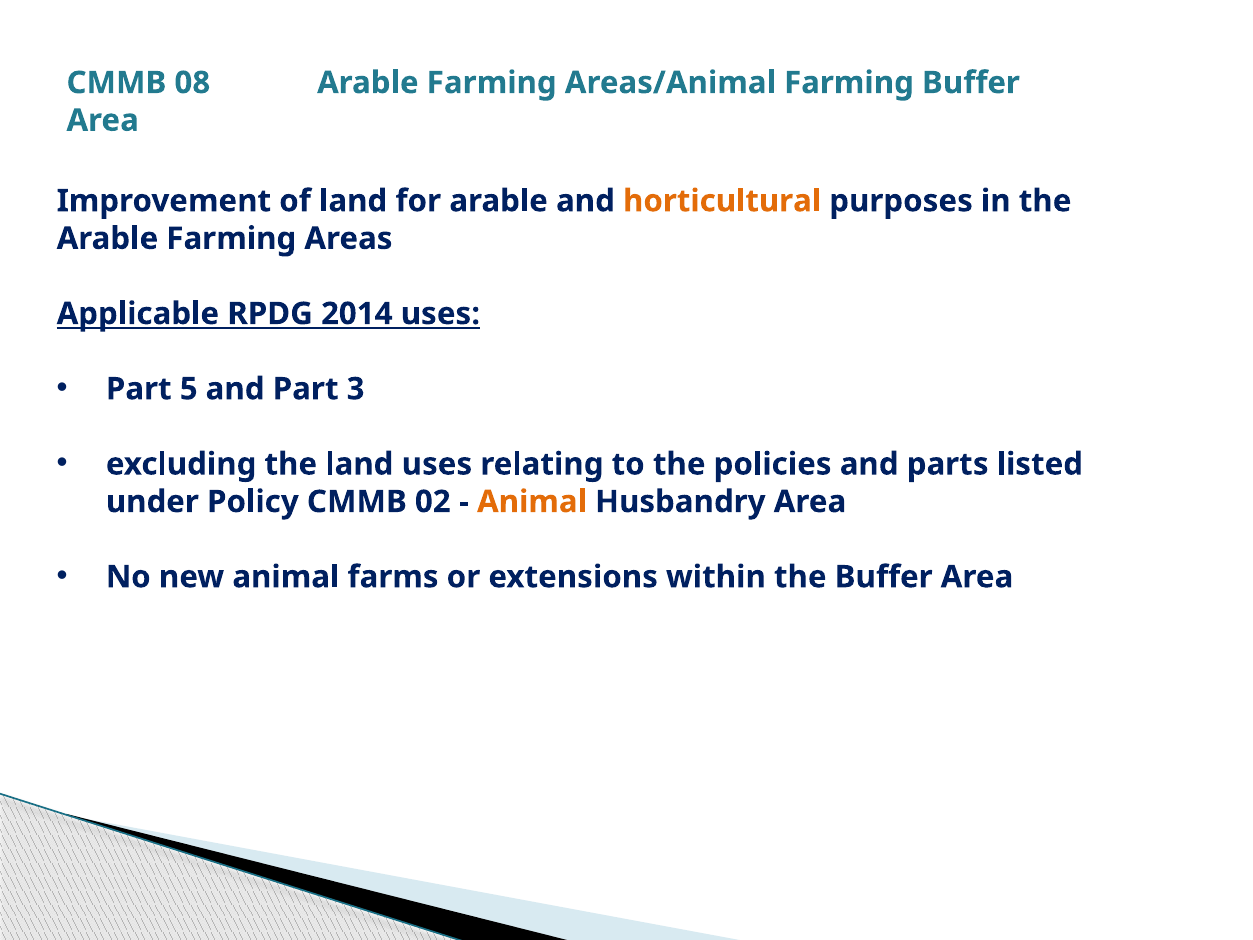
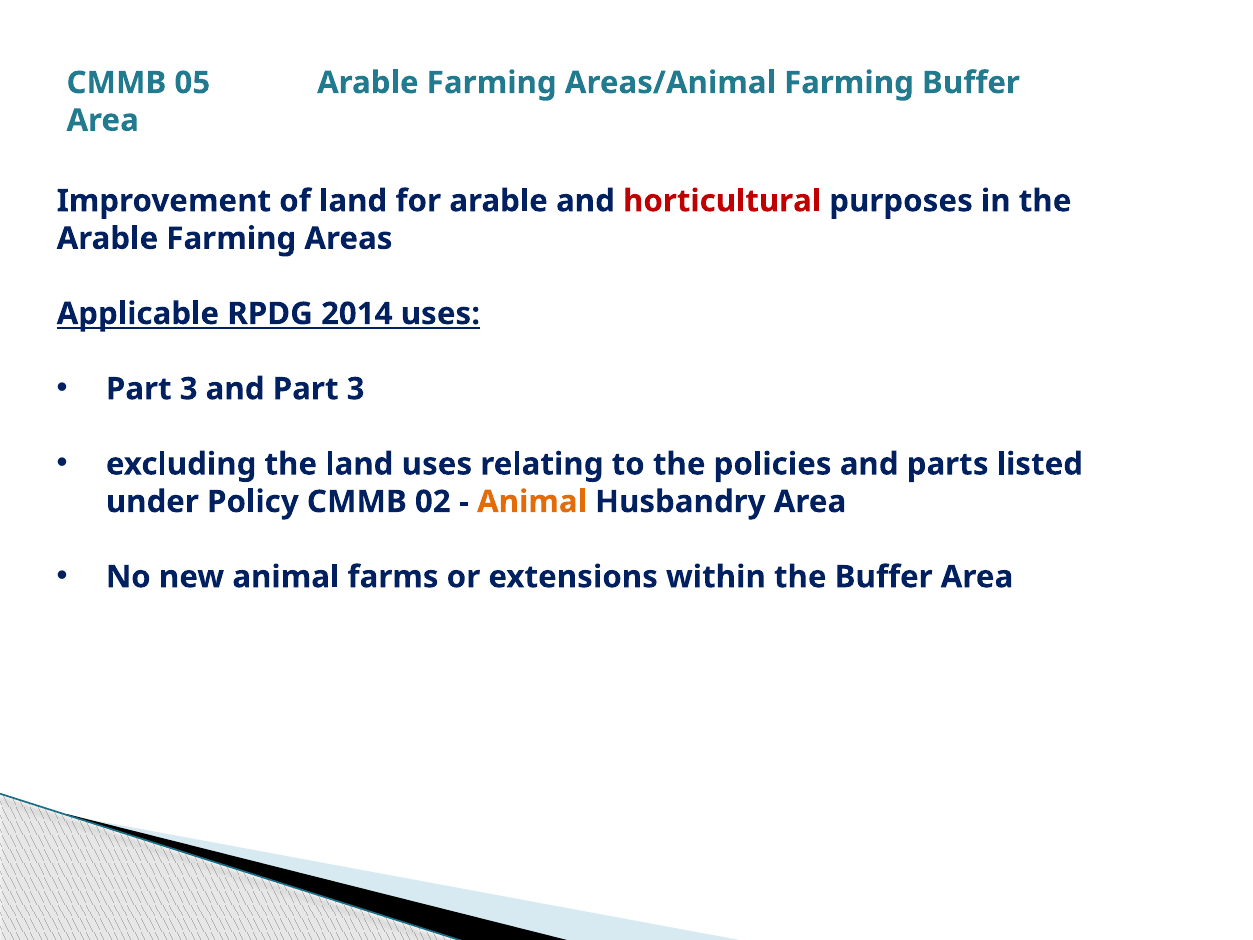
08: 08 -> 05 (192, 83)
horticultural colour: orange -> red (722, 201)
5: 5 -> 3 (189, 389)
